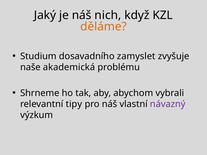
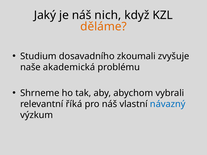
zamyslet: zamyslet -> zkoumali (136, 56)
tipy: tipy -> říká (74, 104)
návazný colour: purple -> blue (168, 104)
